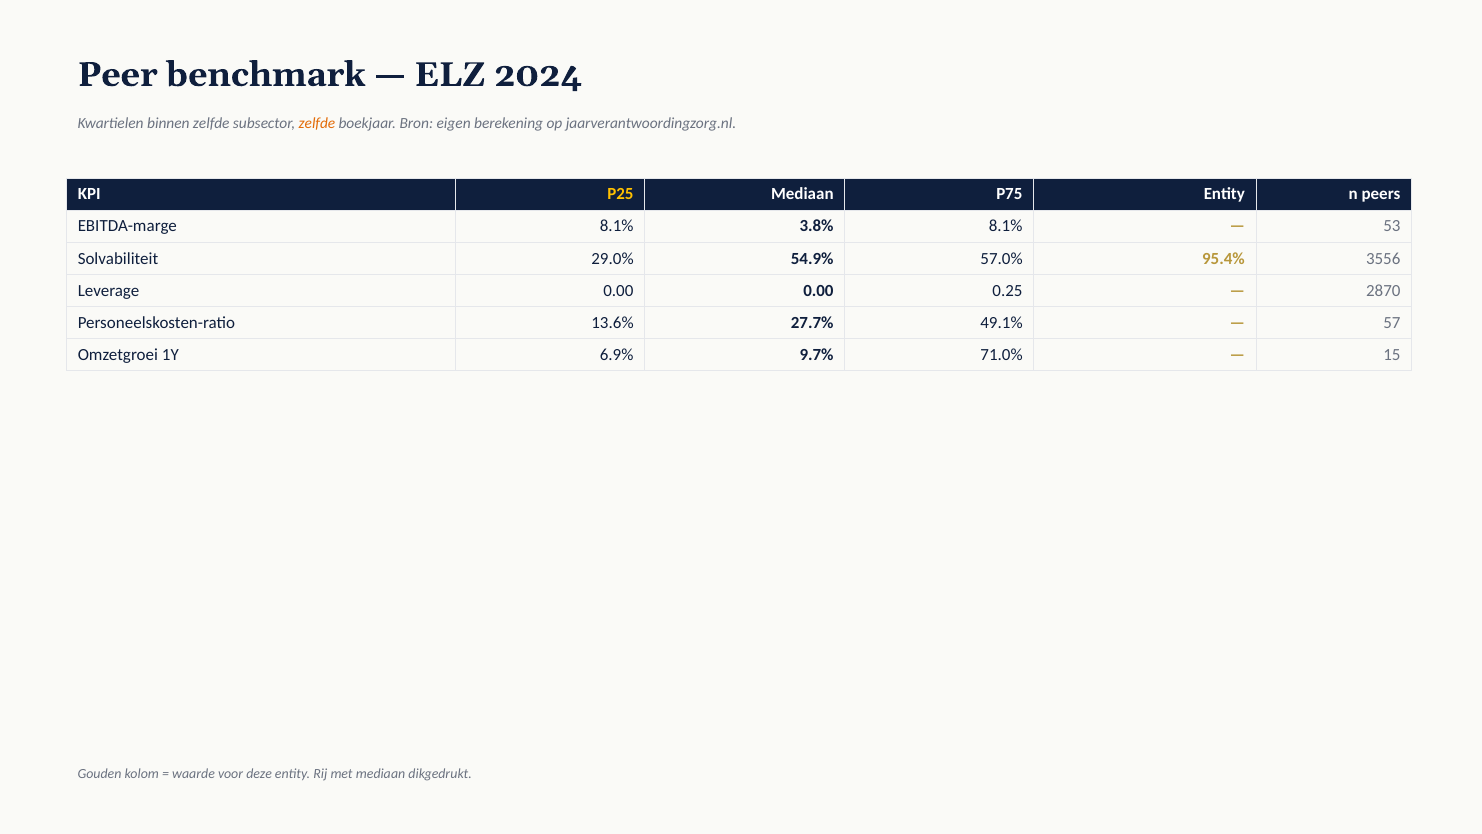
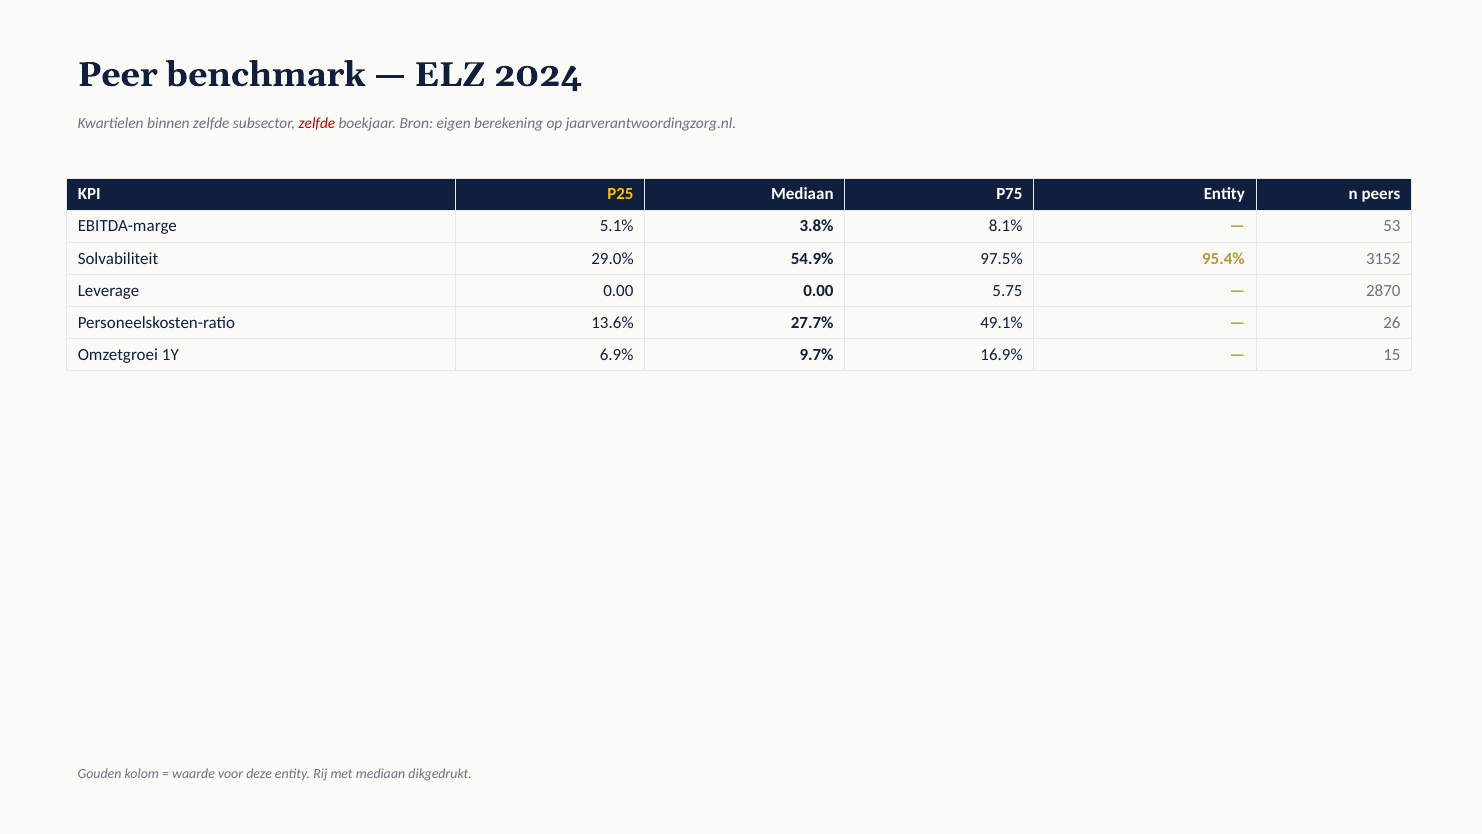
zelfde colour: orange -> red (317, 123)
EBITDA-marge 8.1%: 8.1% -> 5.1% (617, 226)
57.0%: 57.0% -> 97.5% (1002, 258)
3556: 3556 -> 3152 (1383, 258)
0.25: 0.25 -> 5.75 (1007, 290)
57: 57 -> 26 (1392, 323)
71.0%: 71.0% -> 16.9% (1002, 355)
